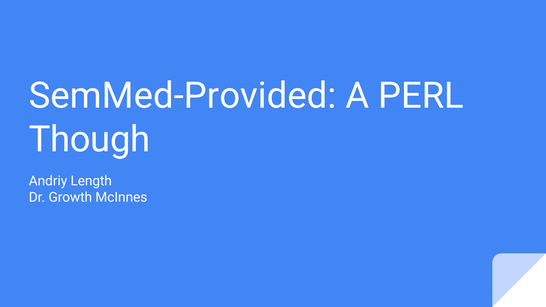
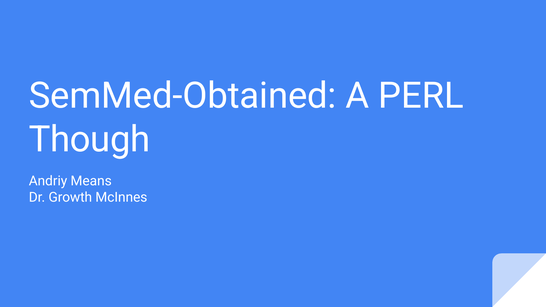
SemMed-Provided: SemMed-Provided -> SemMed-Obtained (183, 96)
Length: Length -> Means (91, 181)
